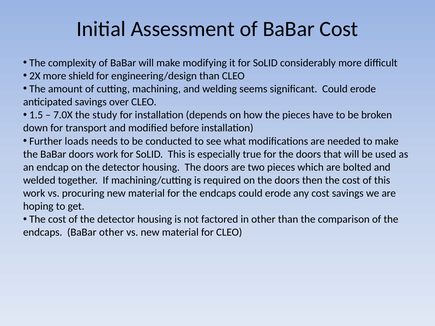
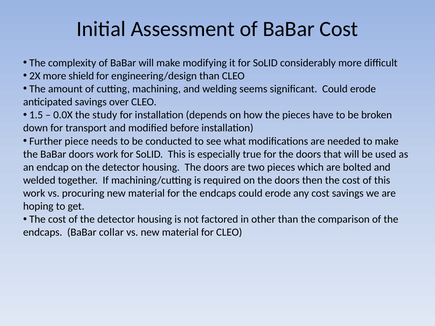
7.0X: 7.0X -> 0.0X (63, 115)
loads: loads -> piece (77, 141)
BaBar other: other -> collar (111, 233)
